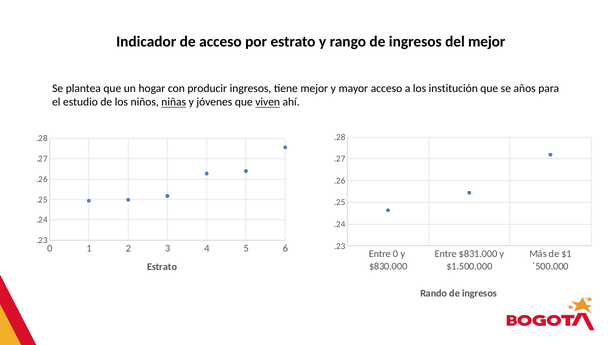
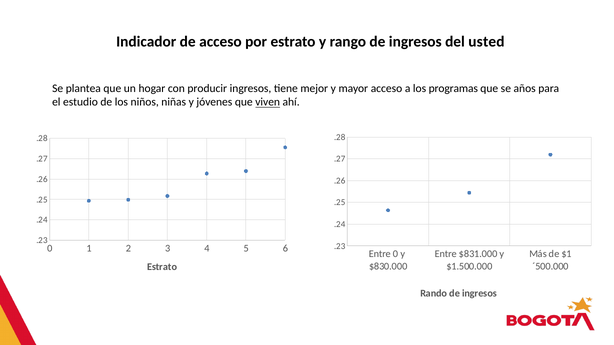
del mejor: mejor -> usted (486, 42)
institución: institución -> programas (453, 88)
niñas underline: present -> none (174, 102)
